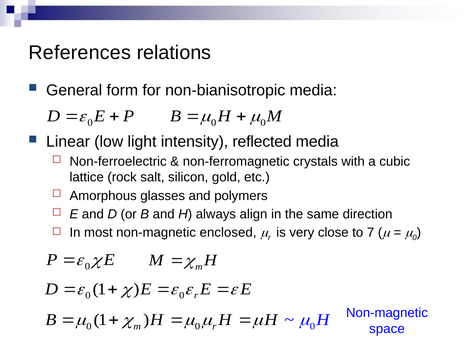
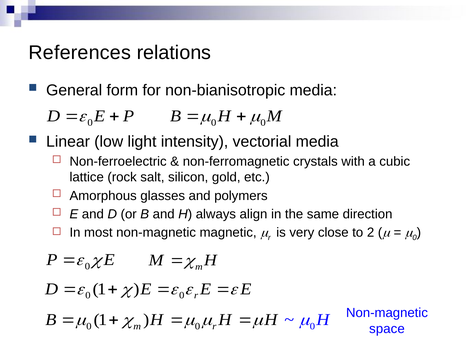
reflected: reflected -> vectorial (262, 142)
enclosed: enclosed -> magnetic (228, 232)
7: 7 -> 2 (371, 232)
